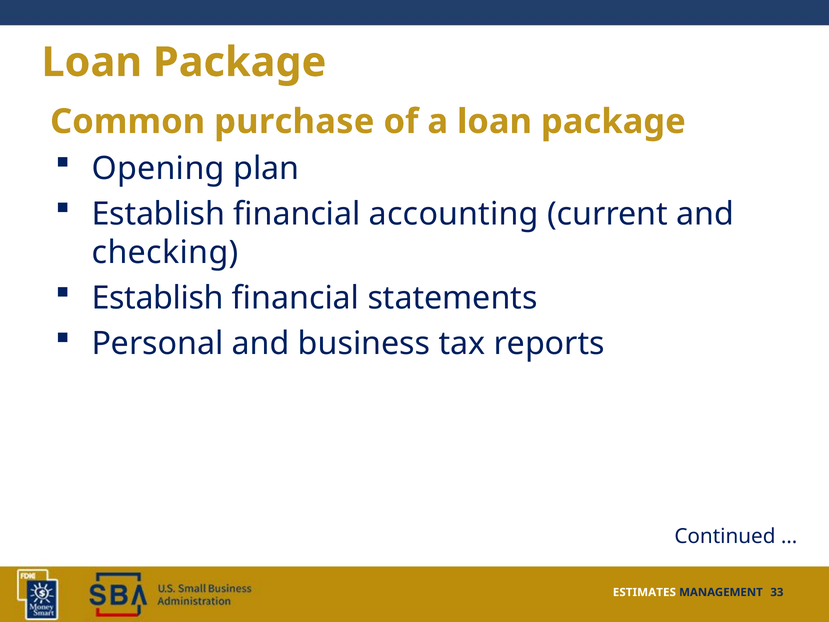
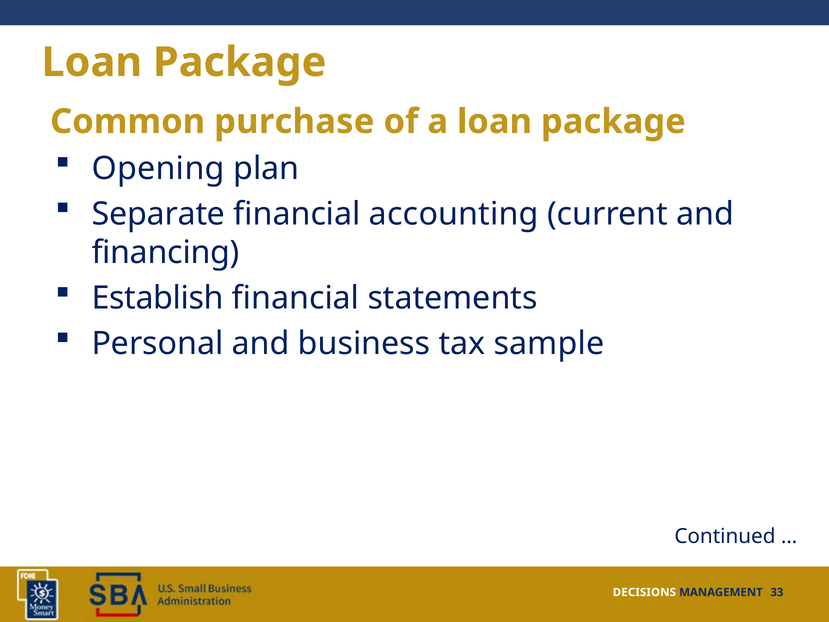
Establish: Establish -> Separate (158, 214)
checking: checking -> financing (166, 252)
reports: reports -> sample (549, 344)
ESTIMATES: ESTIMATES -> DECISIONS (644, 592)
